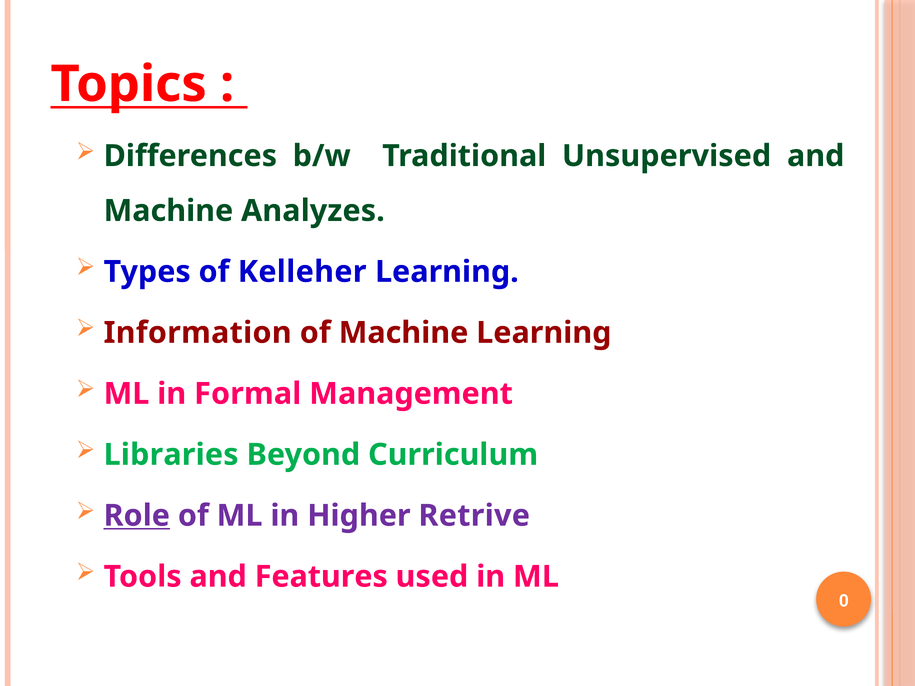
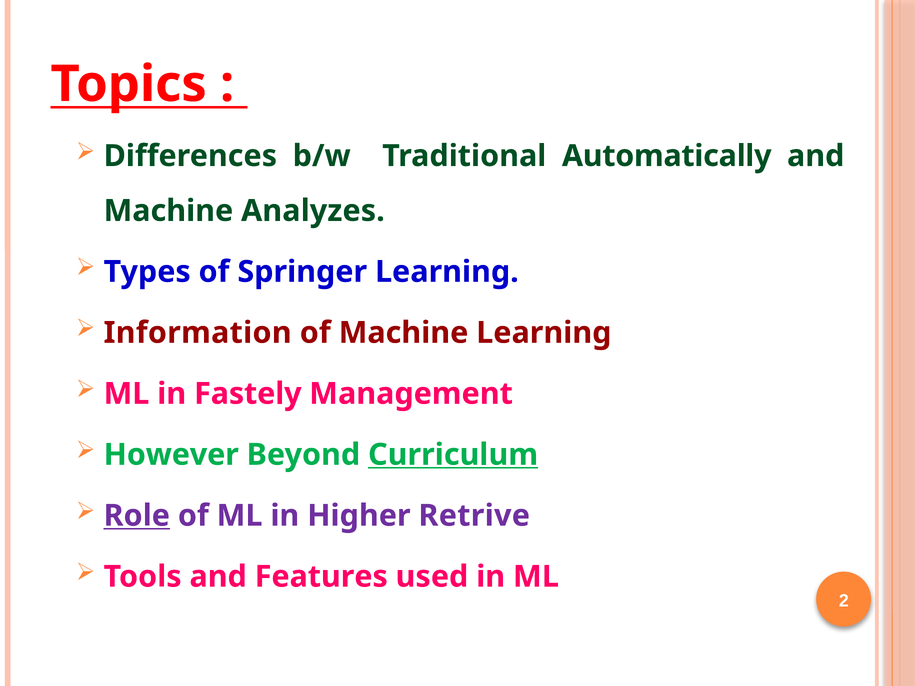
Unsupervised: Unsupervised -> Automatically (667, 156)
Kelleher: Kelleher -> Springer (302, 272)
Formal: Formal -> Fastely (248, 394)
Libraries: Libraries -> However (171, 455)
Curriculum underline: none -> present (453, 455)
0: 0 -> 2 (844, 601)
